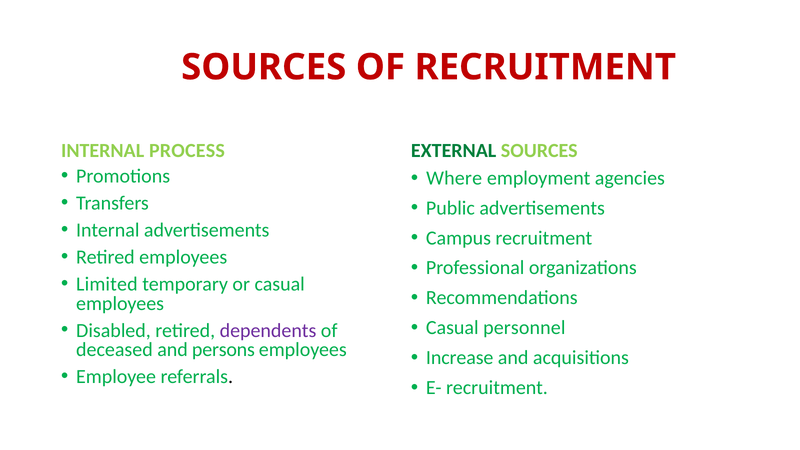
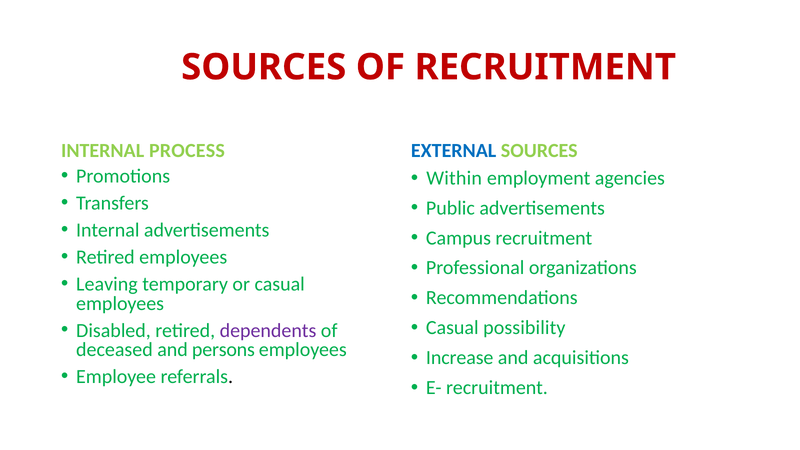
EXTERNAL colour: green -> blue (454, 150)
Where: Where -> Within (454, 178)
Limited: Limited -> Leaving (107, 284)
personnel: personnel -> possibility (524, 328)
